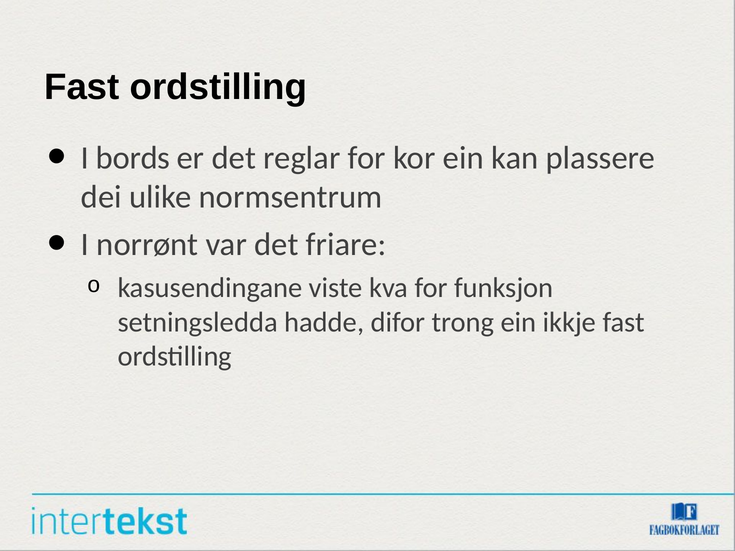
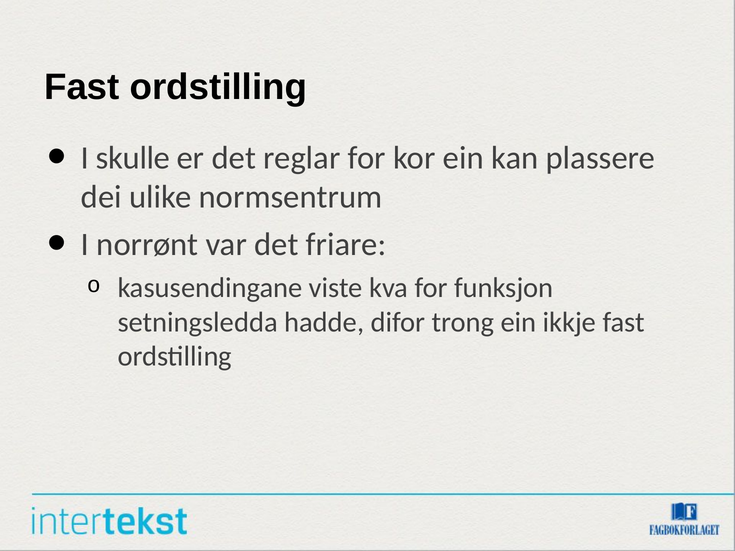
bords: bords -> skulle (133, 158)
